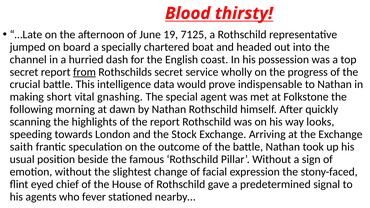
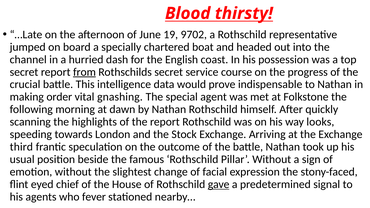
7125: 7125 -> 9702 (194, 35)
wholly: wholly -> course (237, 72)
short: short -> order (59, 97)
saith: saith -> third (21, 147)
gave underline: none -> present (219, 184)
